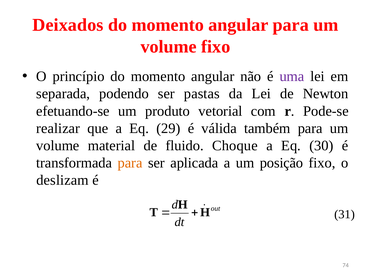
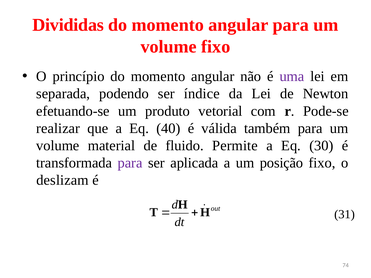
Deixados: Deixados -> Divididas (68, 25)
pastas: pastas -> índice (202, 94)
29: 29 -> 40 (168, 128)
Choque: Choque -> Permite (235, 146)
para colour: orange -> purple (130, 163)
